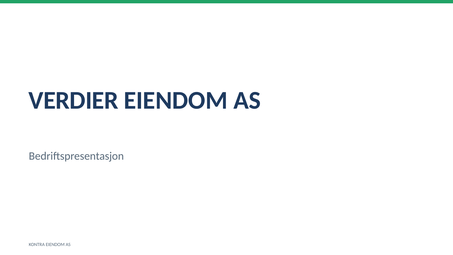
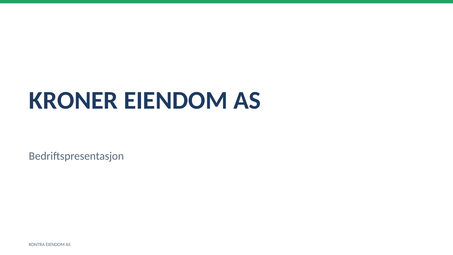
VERDIER: VERDIER -> KRONER (73, 100)
